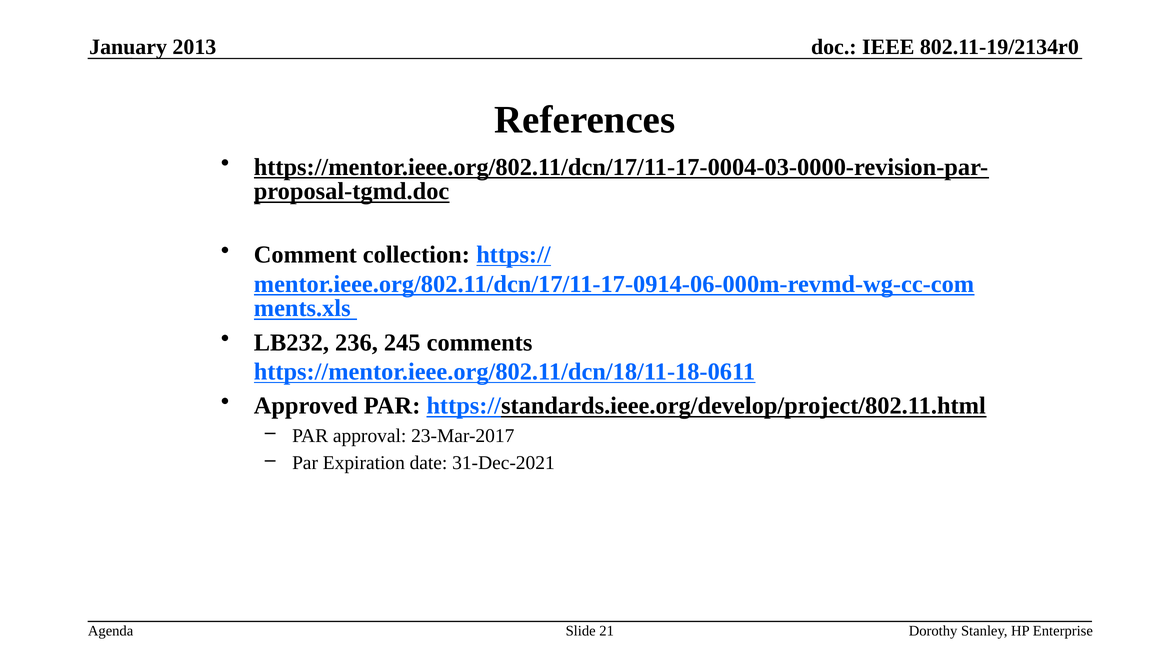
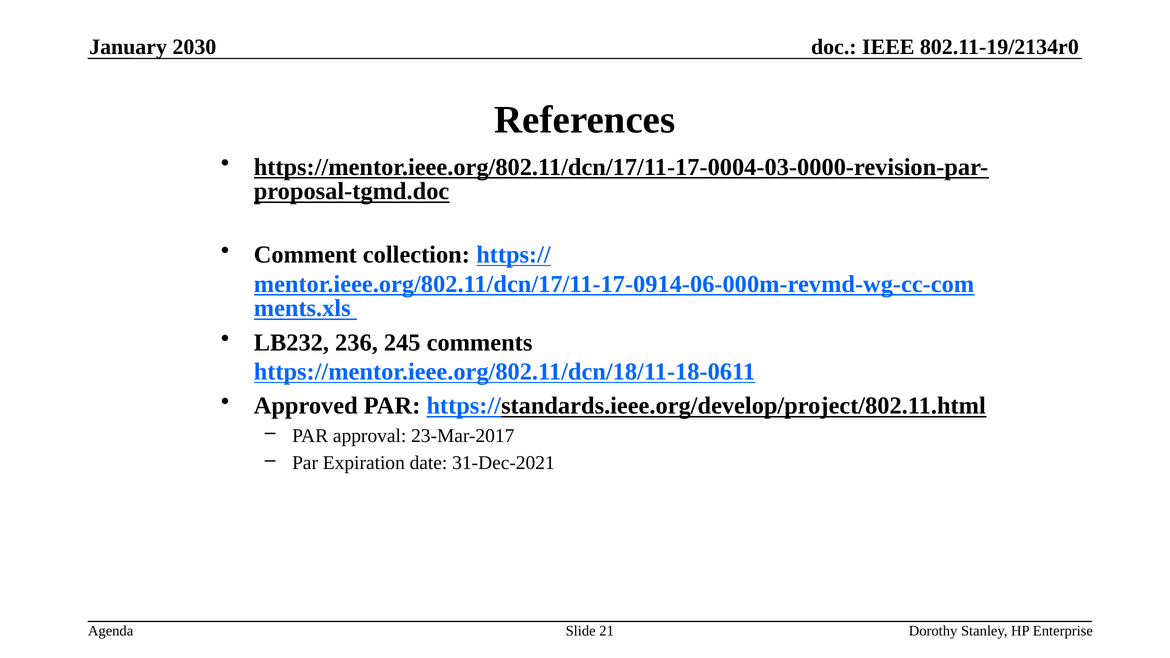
2013: 2013 -> 2030 (194, 47)
